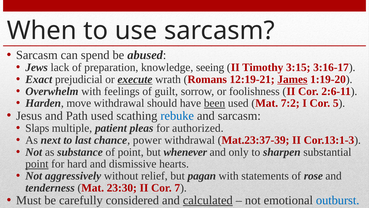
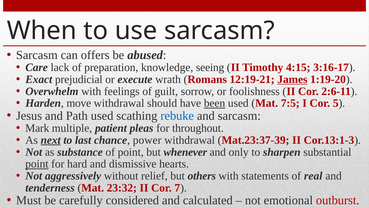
spend: spend -> offers (95, 55)
Jews: Jews -> Care (37, 67)
3:15: 3:15 -> 4:15 (298, 67)
execute underline: present -> none (135, 79)
7:2: 7:2 -> 7:5 (290, 103)
Slaps: Slaps -> Mark (37, 128)
authorized: authorized -> throughout (198, 128)
next underline: none -> present (51, 140)
pagan: pagan -> others (202, 176)
rose: rose -> real (313, 176)
23:30: 23:30 -> 23:32 (122, 187)
calculated underline: present -> none (208, 200)
outburst colour: blue -> red (338, 200)
